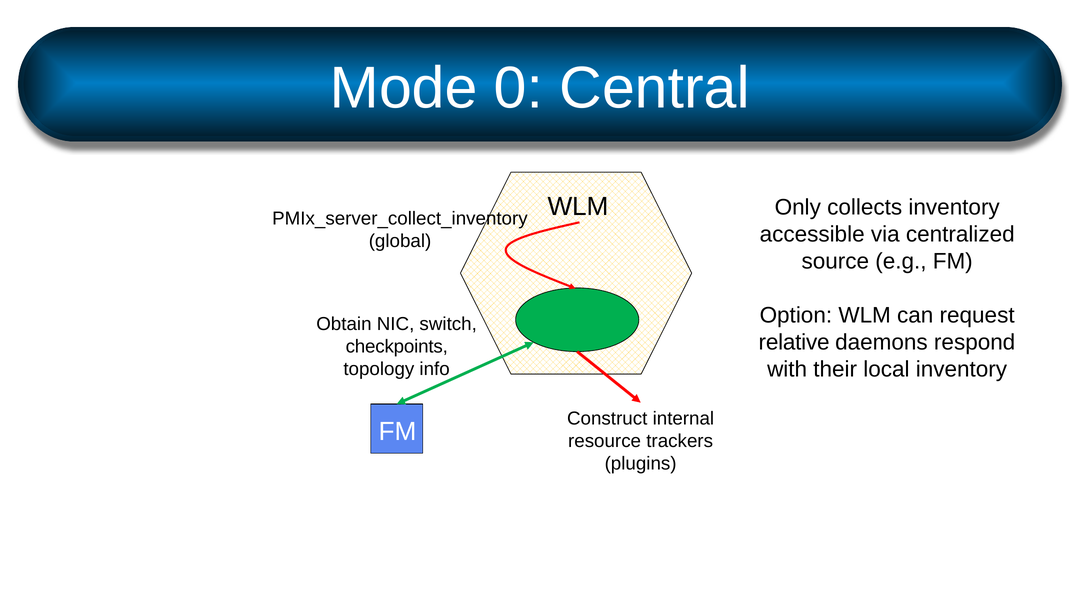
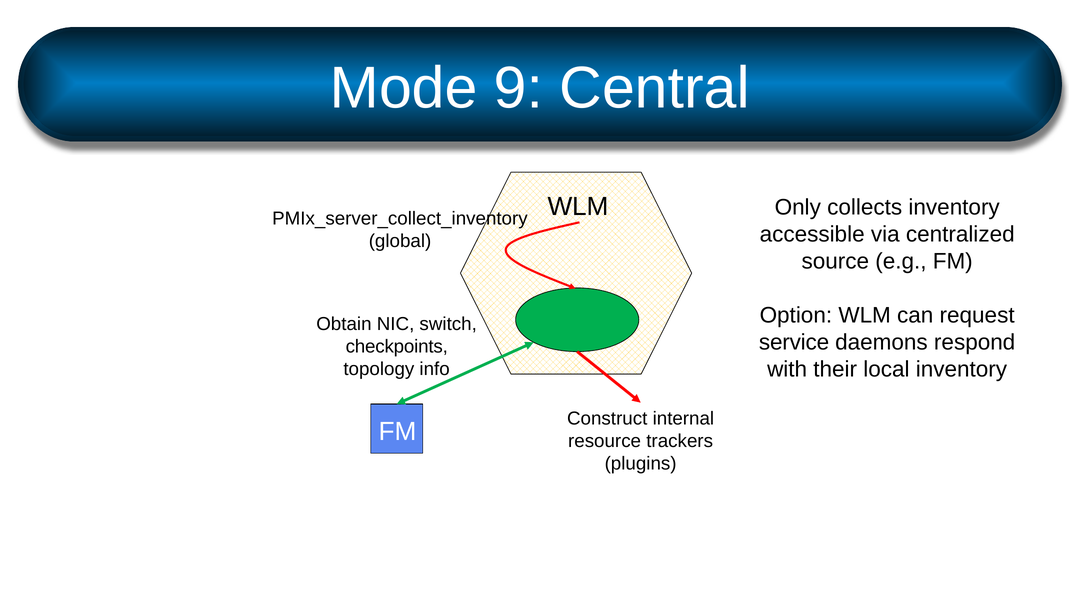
0: 0 -> 9 (519, 88)
relative: relative -> service (794, 343)
